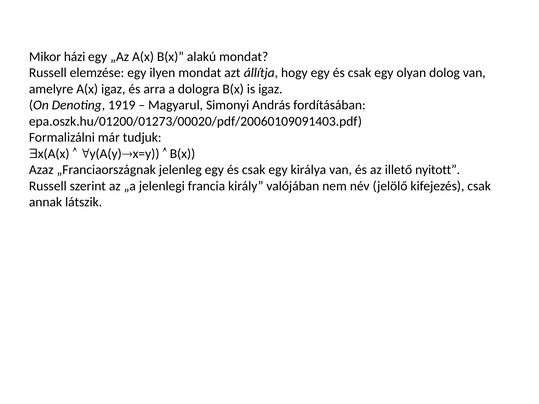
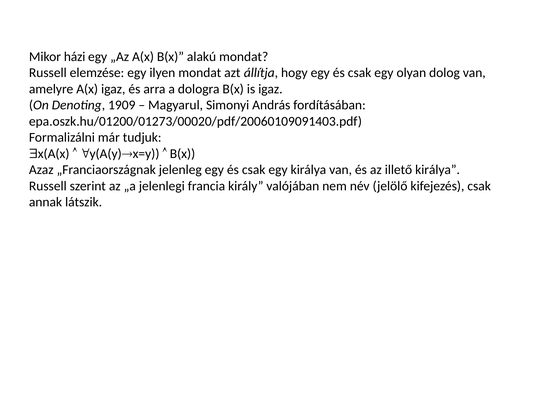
1919: 1919 -> 1909 (122, 105)
illető nyitott: nyitott -> királya (438, 170)
